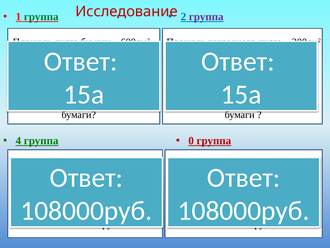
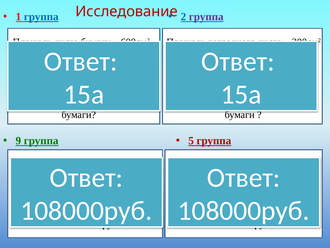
группа colour: green -> blue (41, 17)
4: 4 -> 9 (18, 140)
0: 0 -> 5 (191, 140)
